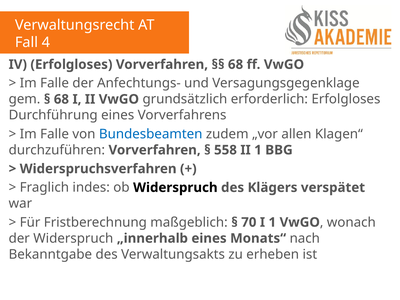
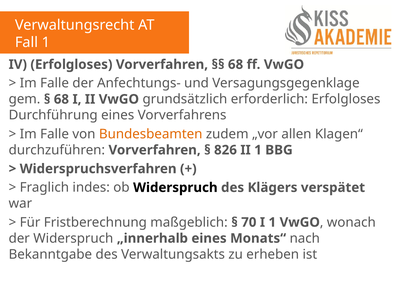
Fall 4: 4 -> 1 (46, 42)
Bundesbeamten colour: blue -> orange (151, 134)
558: 558 -> 826 (225, 150)
